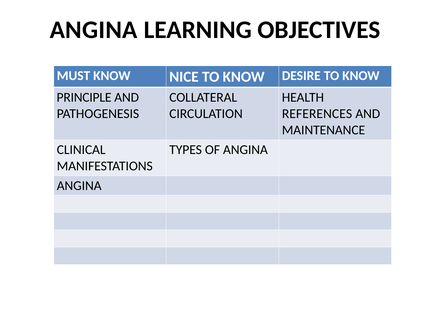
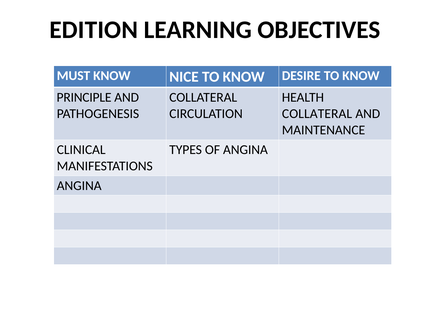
ANGINA: ANGINA -> EDITION (94, 30)
REFERENCES: REFERENCES -> COLLATERAL (317, 114)
